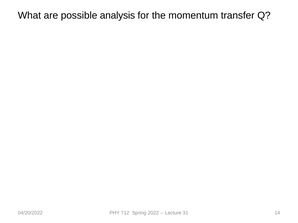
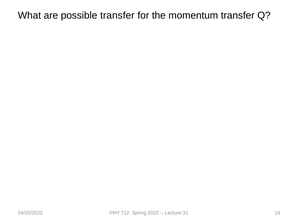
possible analysis: analysis -> transfer (117, 16)
